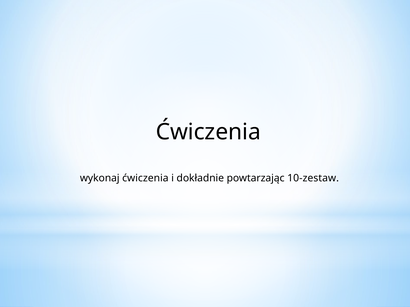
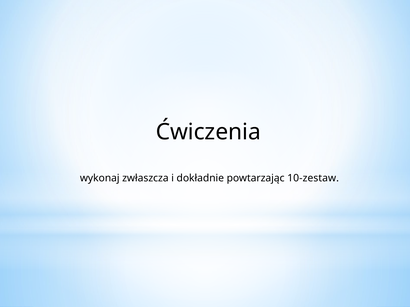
wykonaj ćwiczenia: ćwiczenia -> zwłaszcza (145, 179)
